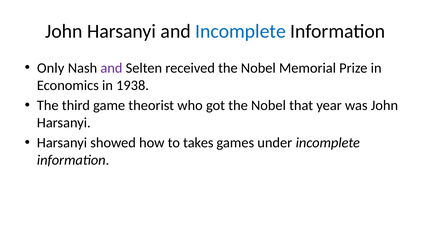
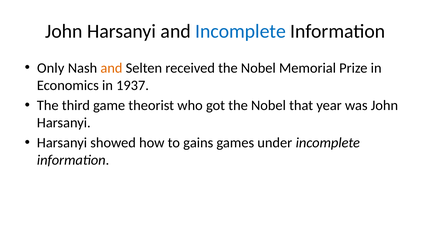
and colour: purple -> orange (111, 68)
1938: 1938 -> 1937 (133, 85)
takes: takes -> gains (198, 143)
